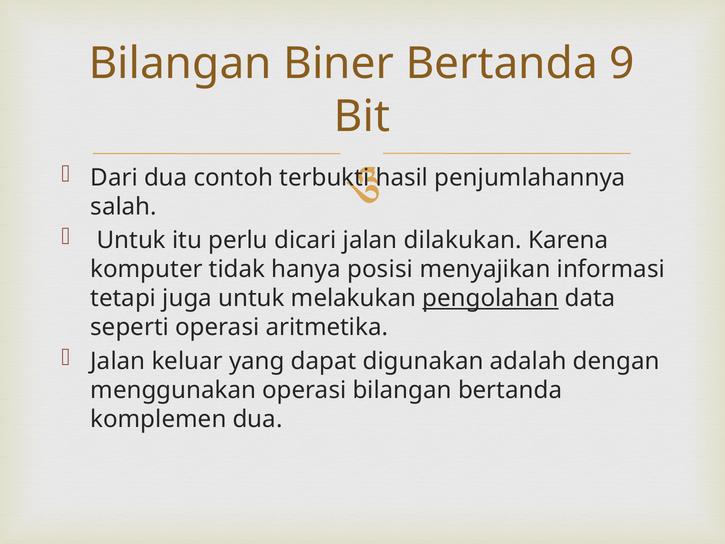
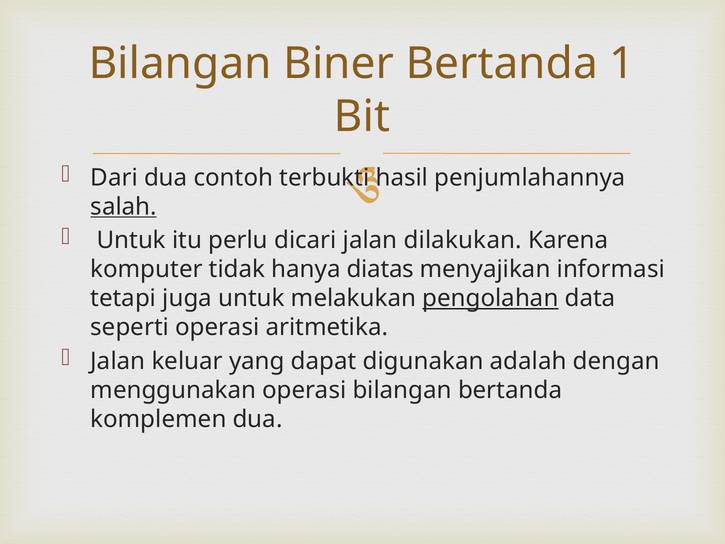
9: 9 -> 1 (622, 64)
salah underline: none -> present (124, 207)
posisi: posisi -> diatas (380, 269)
